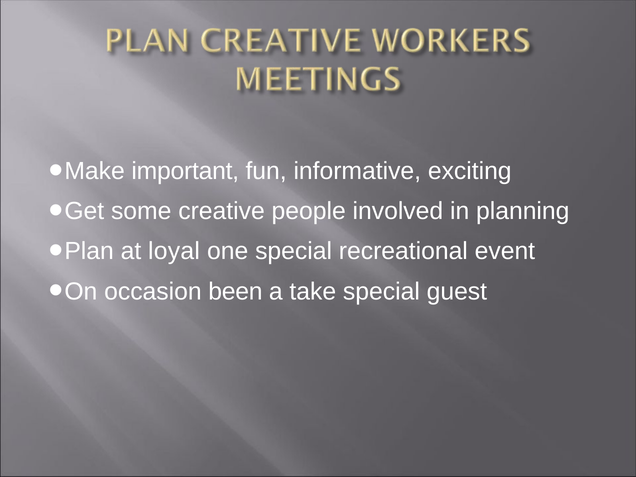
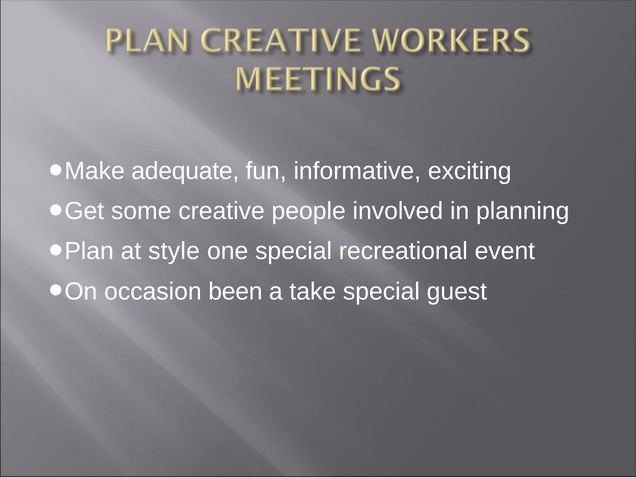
important: important -> adequate (185, 171)
loyal: loyal -> style (174, 251)
